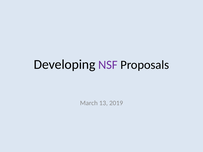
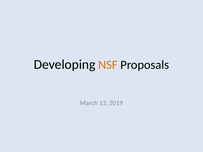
NSF colour: purple -> orange (108, 65)
